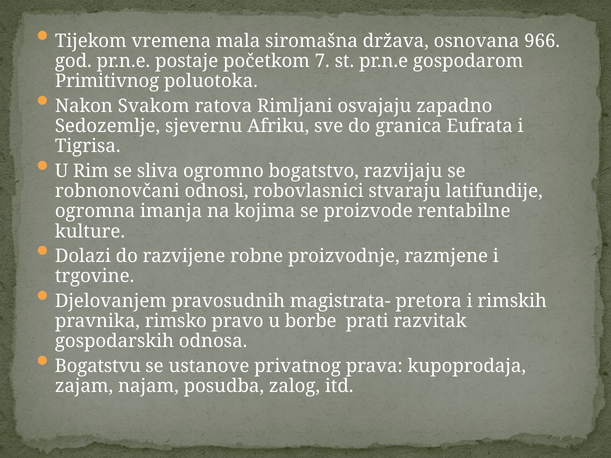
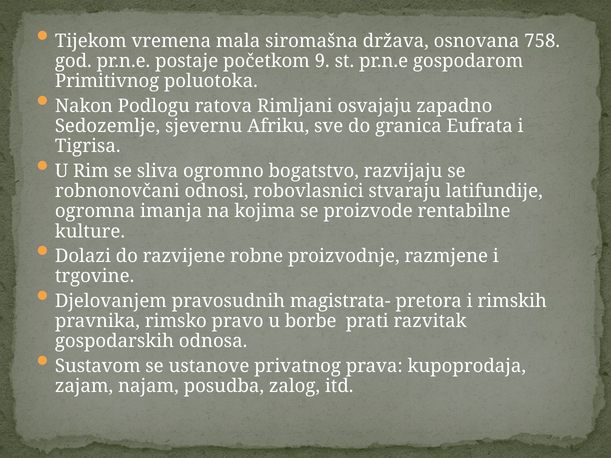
966: 966 -> 758 (542, 41)
7: 7 -> 9 (322, 61)
Svakom: Svakom -> Podlogu (154, 106)
Bogatstvu: Bogatstvu -> Sustavom (98, 366)
